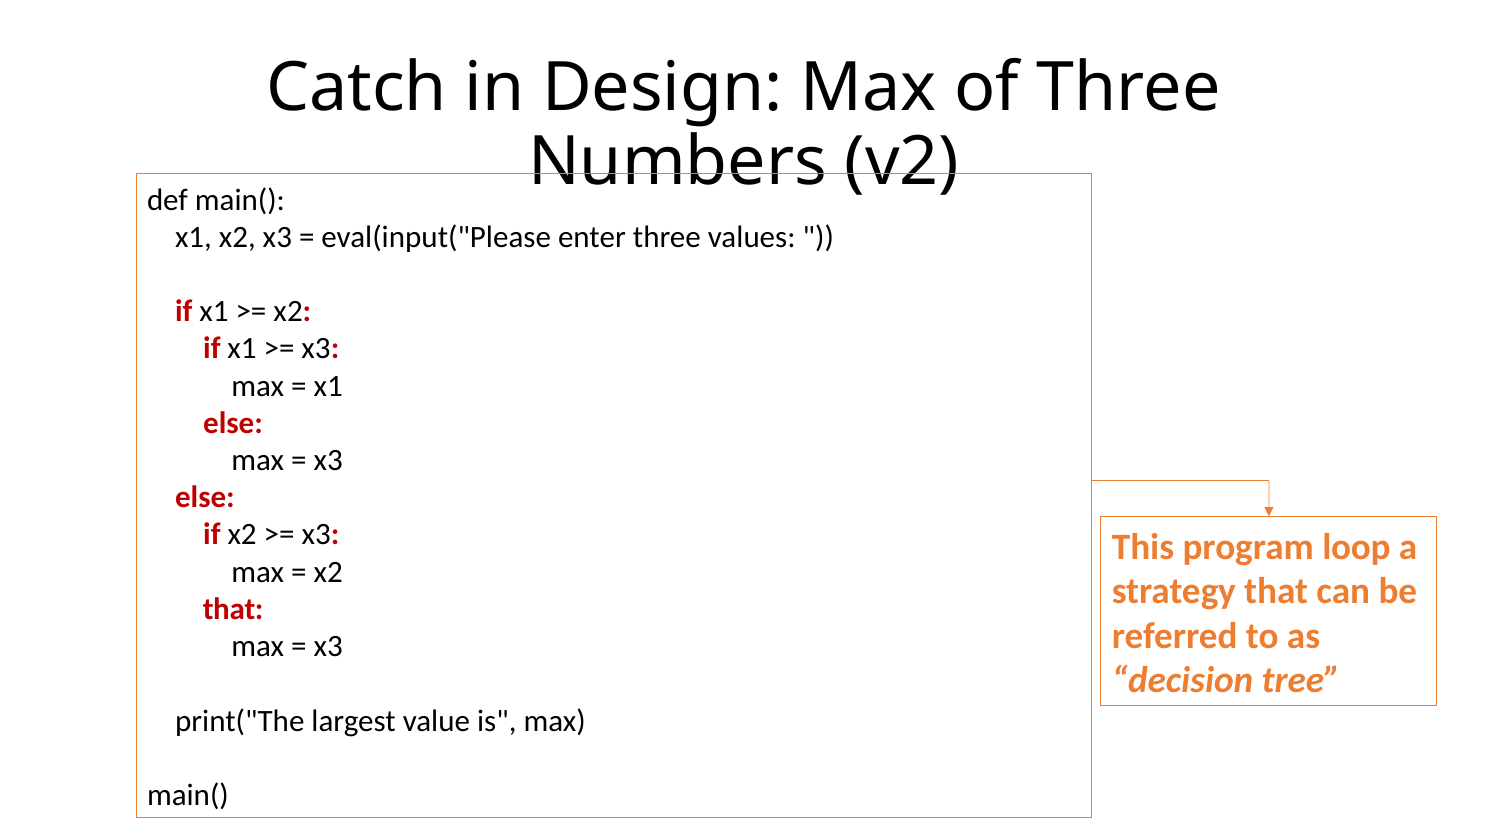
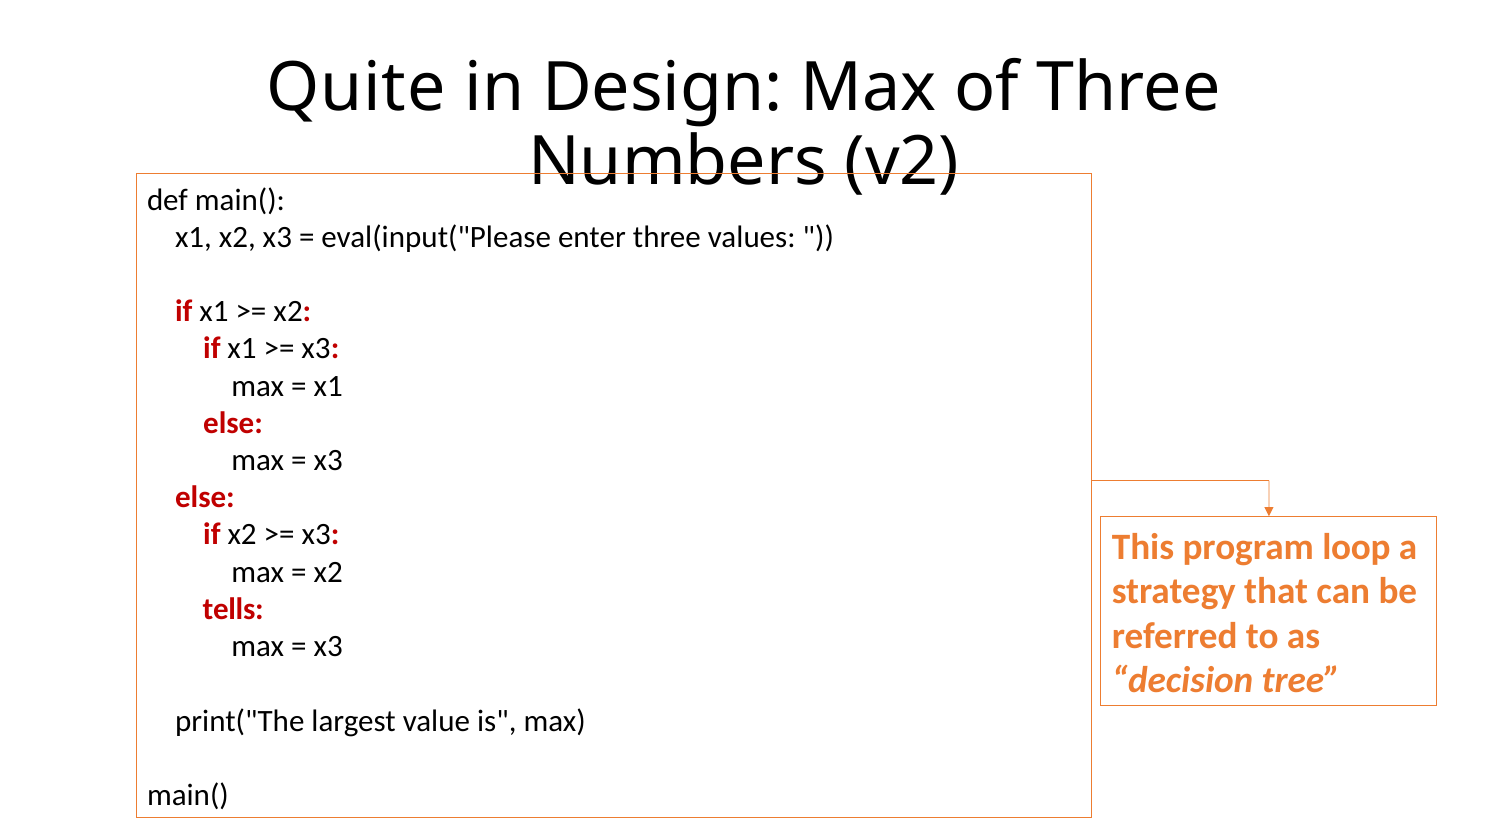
Catch: Catch -> Quite (356, 88)
that: that -> tells (233, 609)
